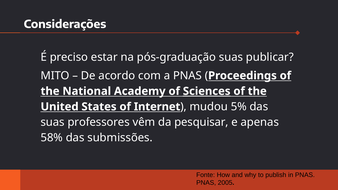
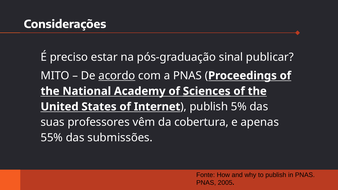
pós-graduação suas: suas -> sinal (231, 57)
acordo underline: none -> present (117, 76)
mudou: mudou -> publish (209, 107)
pesquisar: pesquisar -> cobertura (201, 122)
58%: 58% -> 55% (52, 138)
